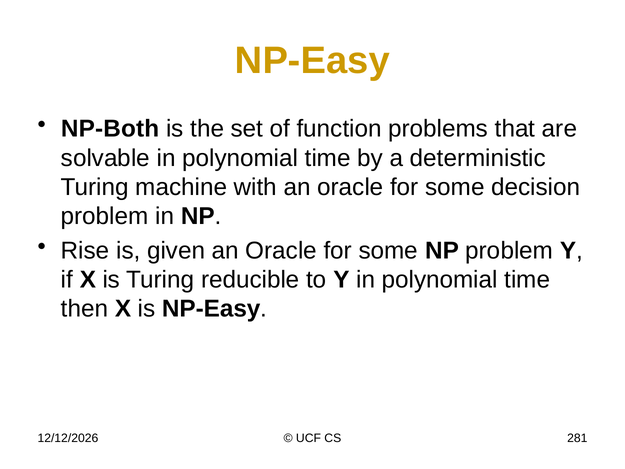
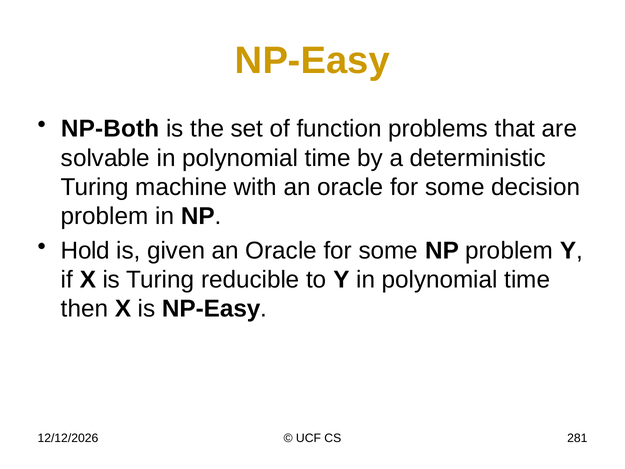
Rise: Rise -> Hold (85, 250)
